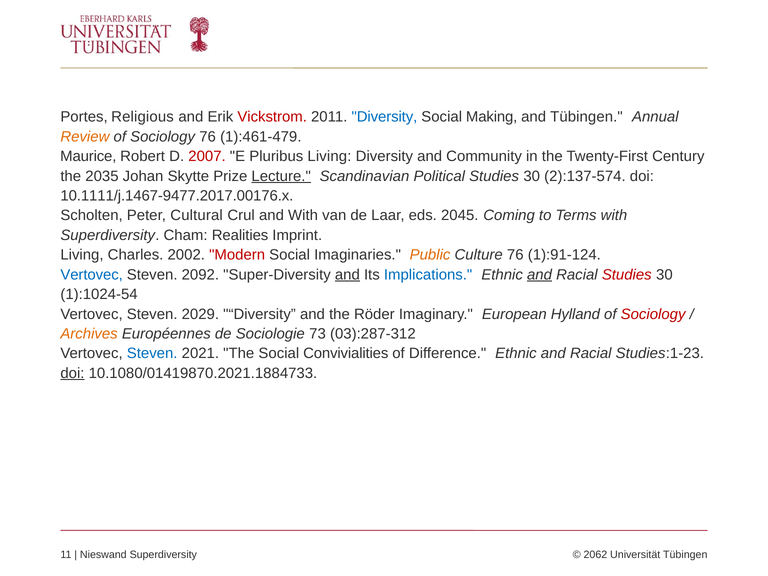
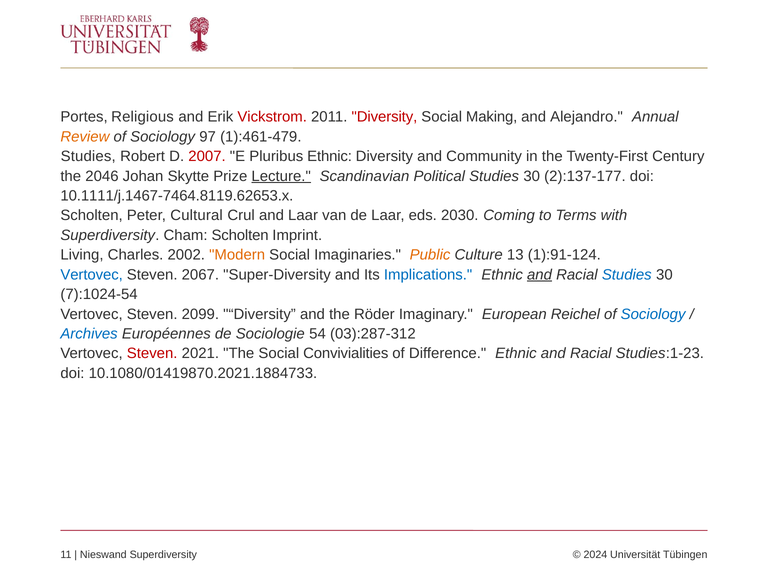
Diversity colour: blue -> red (384, 117)
and Tübingen: Tübingen -> Alejandro (586, 117)
Sociology 76: 76 -> 97 (208, 137)
Maurice: Maurice -> Studies (88, 156)
Pluribus Living: Living -> Ethnic (330, 156)
2035: 2035 -> 2046 (102, 176)
2):137-574: 2):137-574 -> 2):137-177 (585, 176)
10.1111/j.1467-9477.2017.00176.x: 10.1111/j.1467-9477.2017.00176.x -> 10.1111/j.1467-7464.8119.62653.x (177, 196)
and With: With -> Laar (303, 216)
2045: 2045 -> 2030 (460, 216)
Cham Realities: Realities -> Scholten (240, 235)
Modern colour: red -> orange (237, 255)
Culture 76: 76 -> 13 (515, 255)
2092: 2092 -> 2067 (200, 275)
and underline: present -> none (347, 275)
Studies colour: red -> blue (627, 275)
1):1024-54: 1):1024-54 -> 7):1024-54 (99, 294)
2029: 2029 -> 2099 (200, 314)
Hylland: Hylland -> Reichel (575, 314)
Sociology colour: red -> blue (653, 314)
Archives colour: orange -> blue (89, 334)
73: 73 -> 54 (318, 334)
Steven colour: blue -> red (152, 354)
doi underline: present -> none (72, 373)
2062: 2062 -> 2024 (595, 555)
